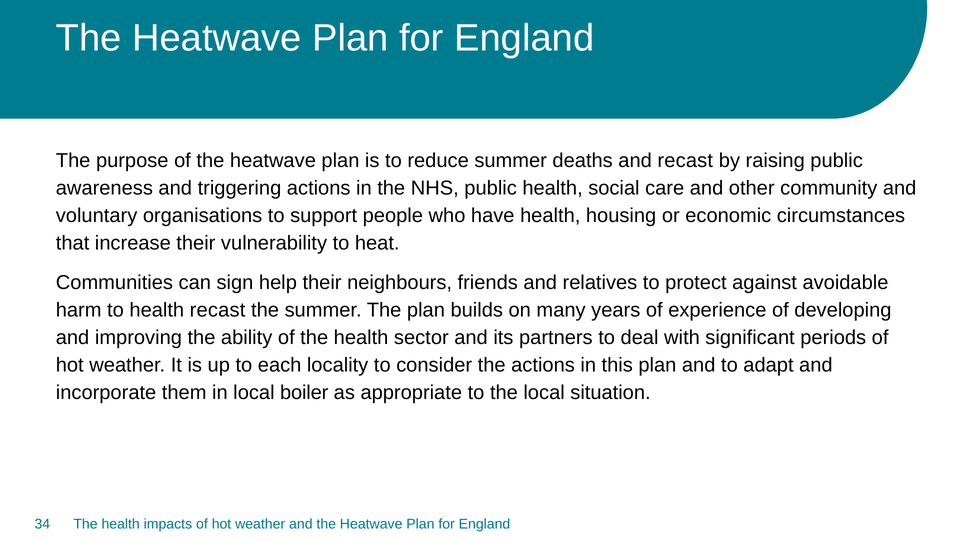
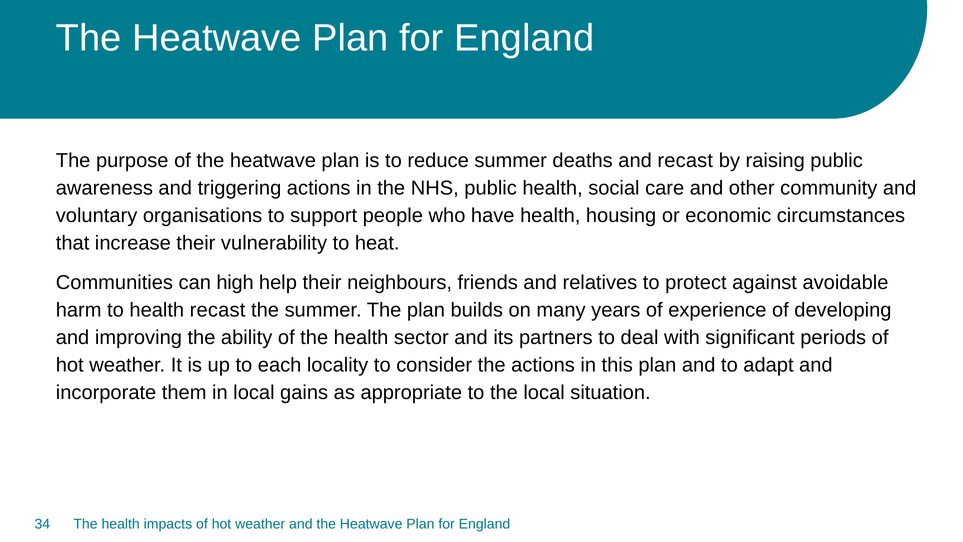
sign: sign -> high (235, 283)
boiler: boiler -> gains (304, 392)
